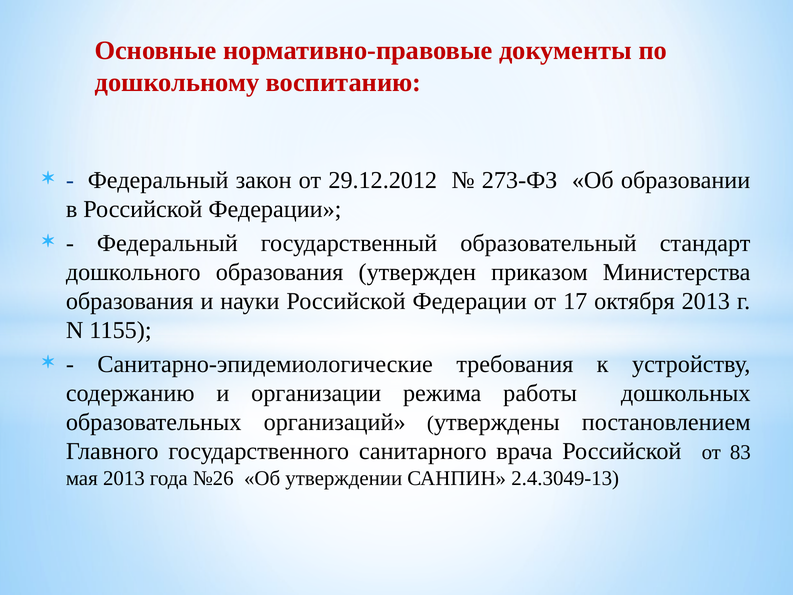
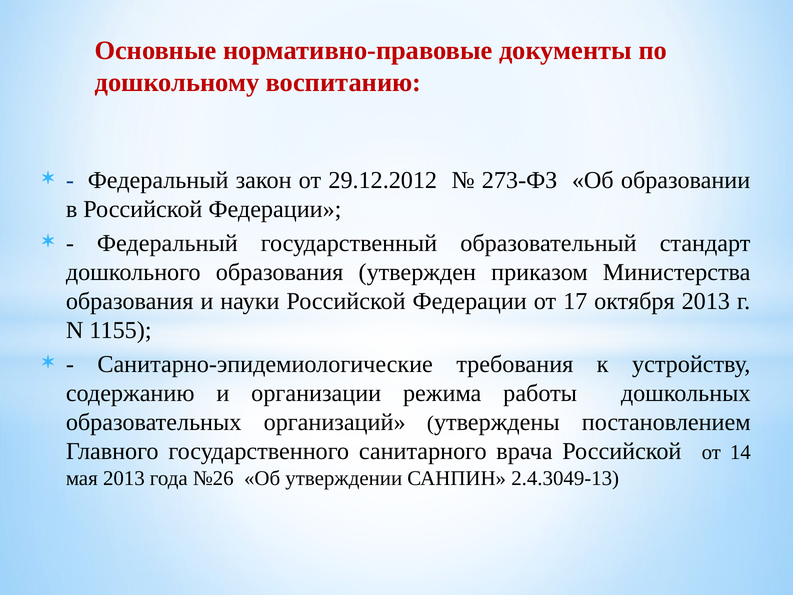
83: 83 -> 14 (740, 452)
